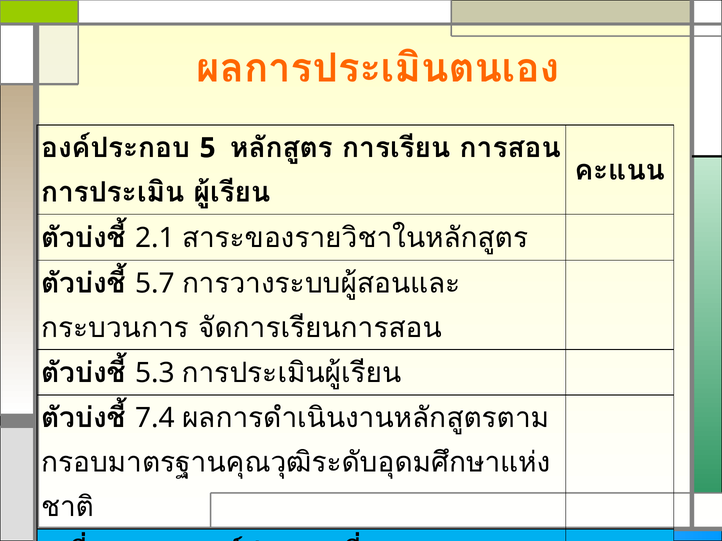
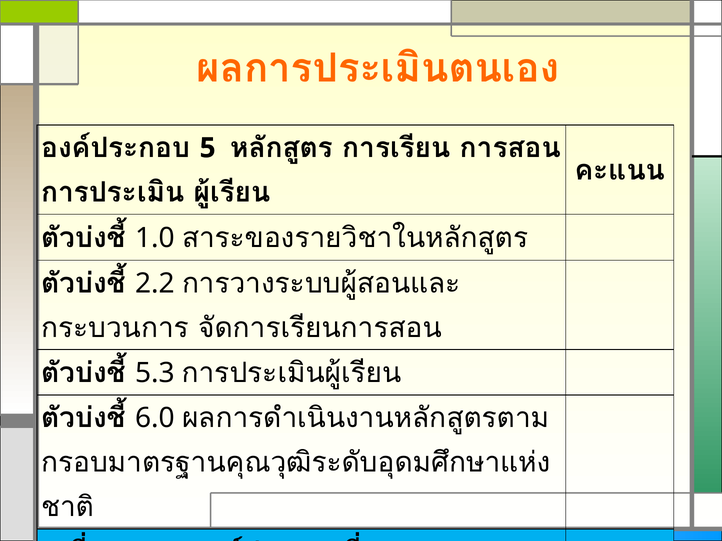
2.1: 2.1 -> 1.0 (155, 238)
5.7: 5.7 -> 2.2 (155, 284)
7.4: 7.4 -> 6.0 (155, 418)
